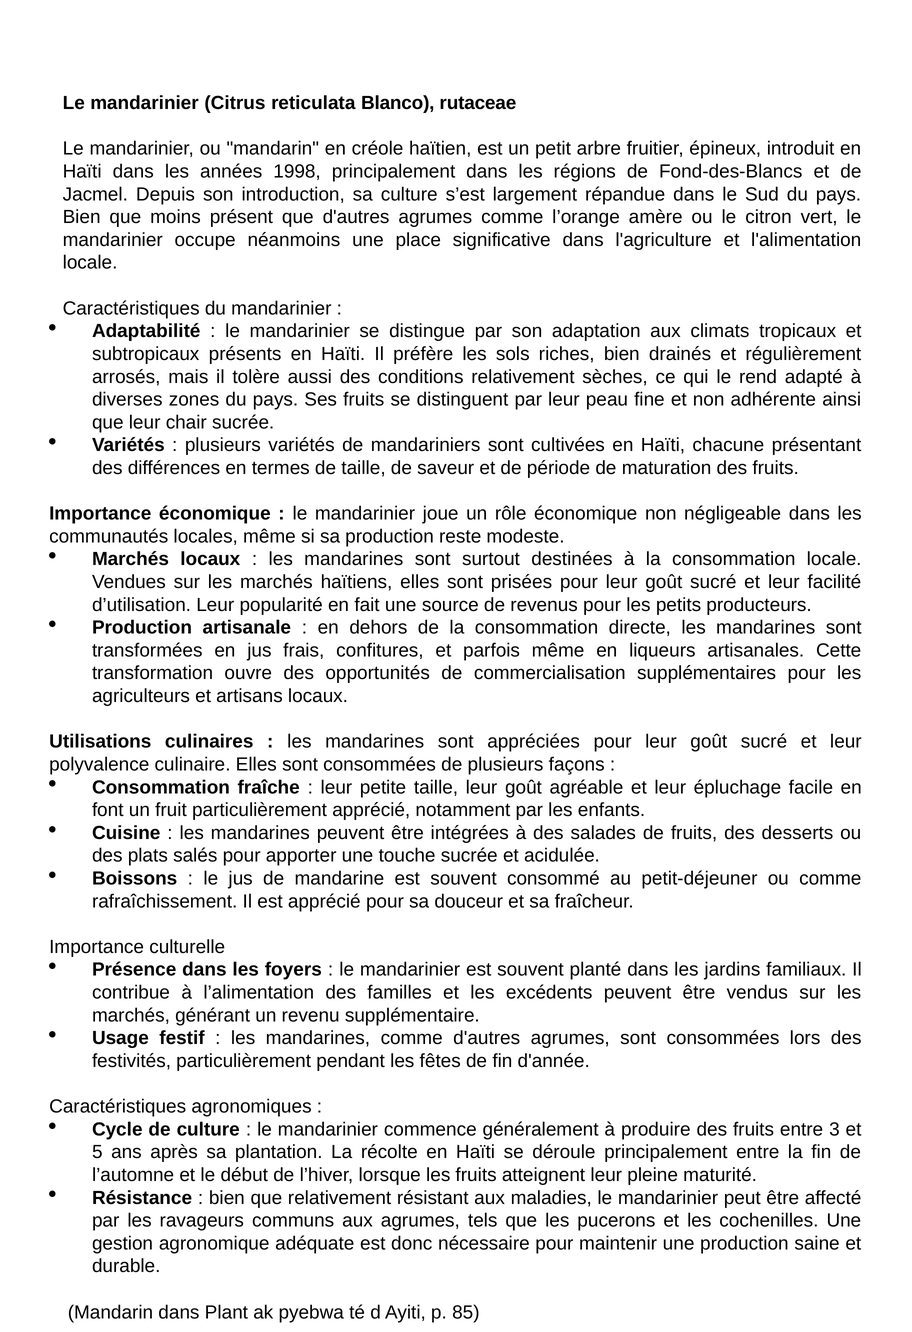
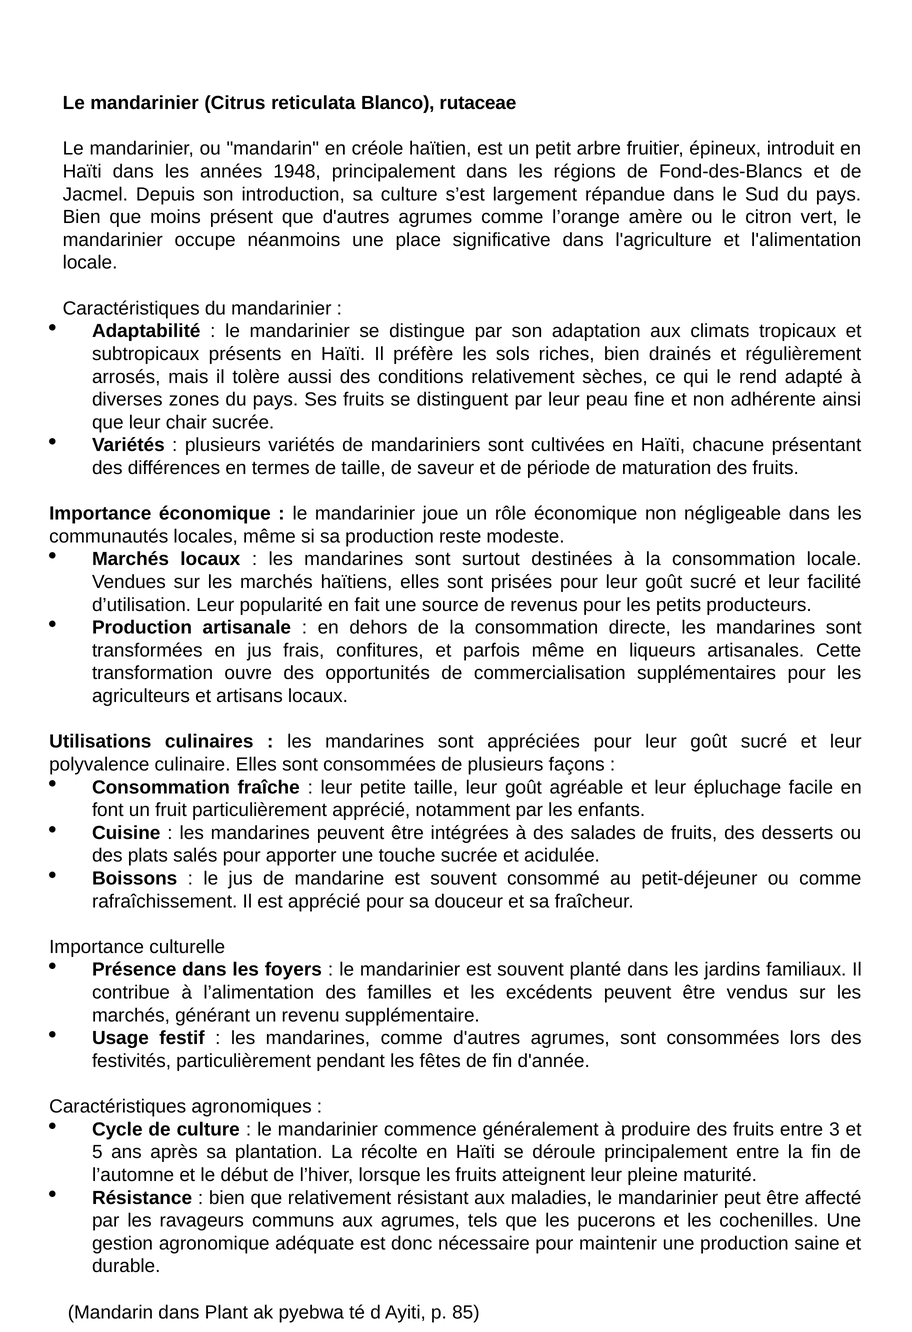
1998: 1998 -> 1948 (297, 171)
